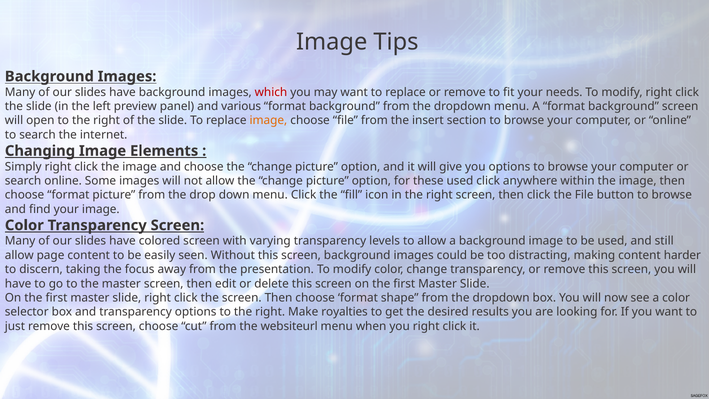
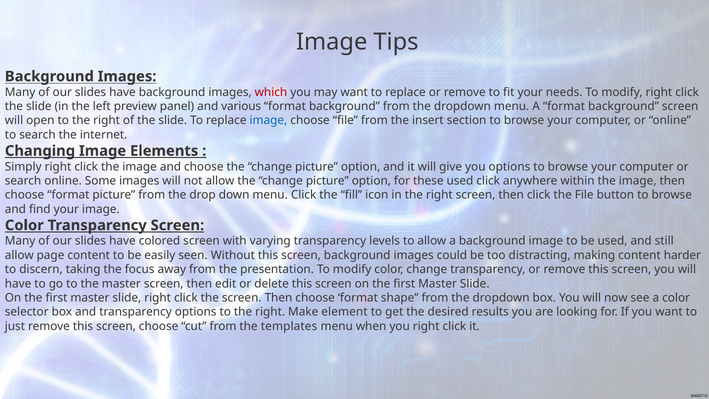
image colour: orange -> blue (268, 120)
royalties: royalties -> element (344, 312)
websiteurl: websiteurl -> templates (289, 326)
